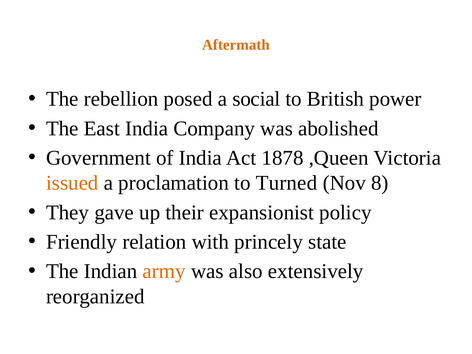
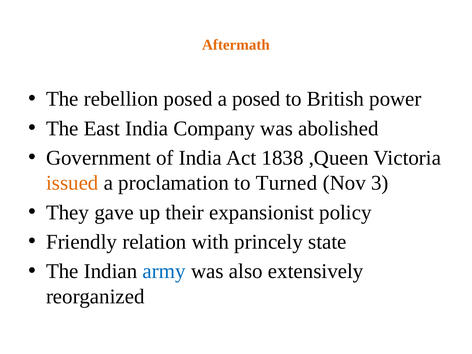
a social: social -> posed (256, 99)
1878: 1878 -> 1838 (283, 158)
8: 8 -> 3 (380, 183)
army colour: orange -> blue (164, 271)
